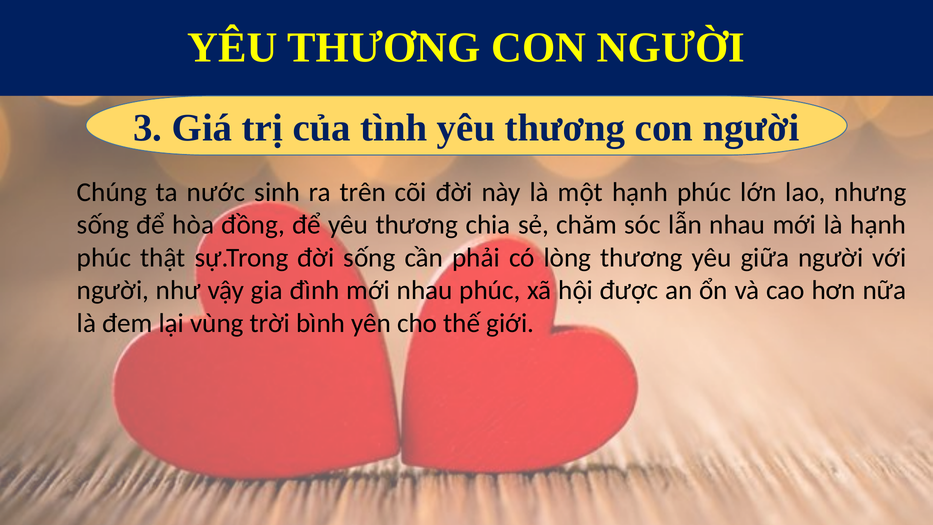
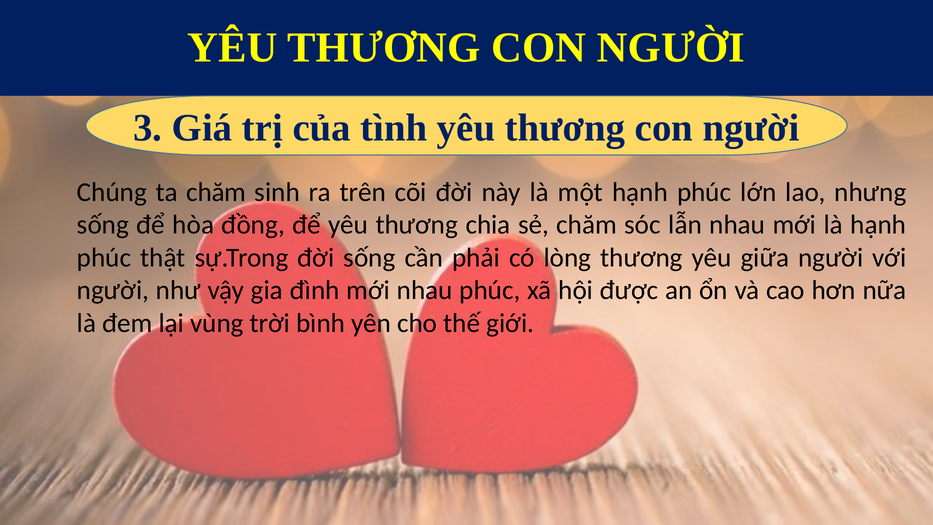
ta nước: nước -> chăm (216, 192)
